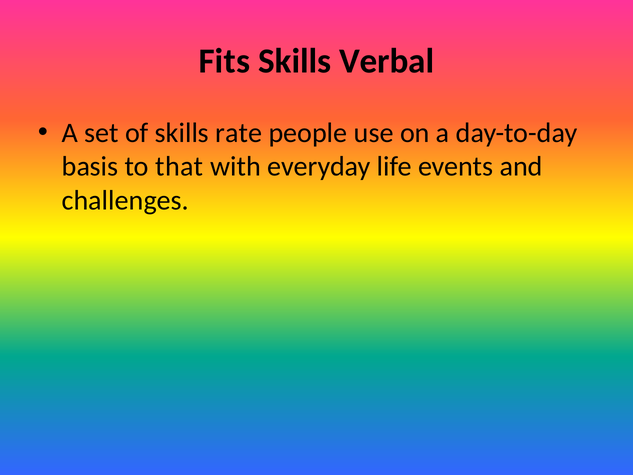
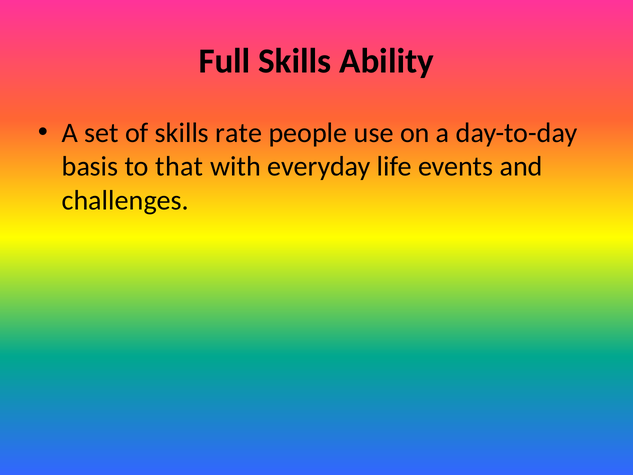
Fits: Fits -> Full (225, 61)
Verbal: Verbal -> Ability (387, 61)
